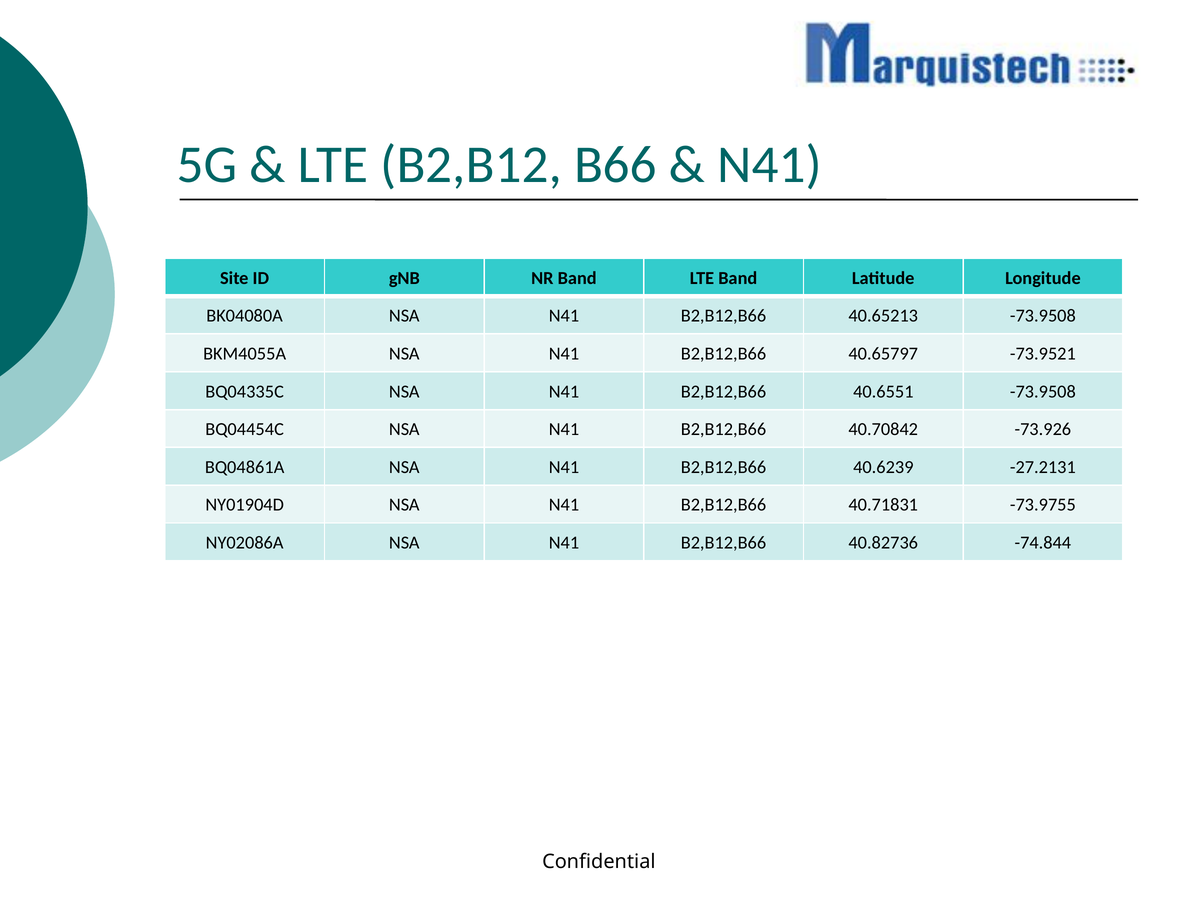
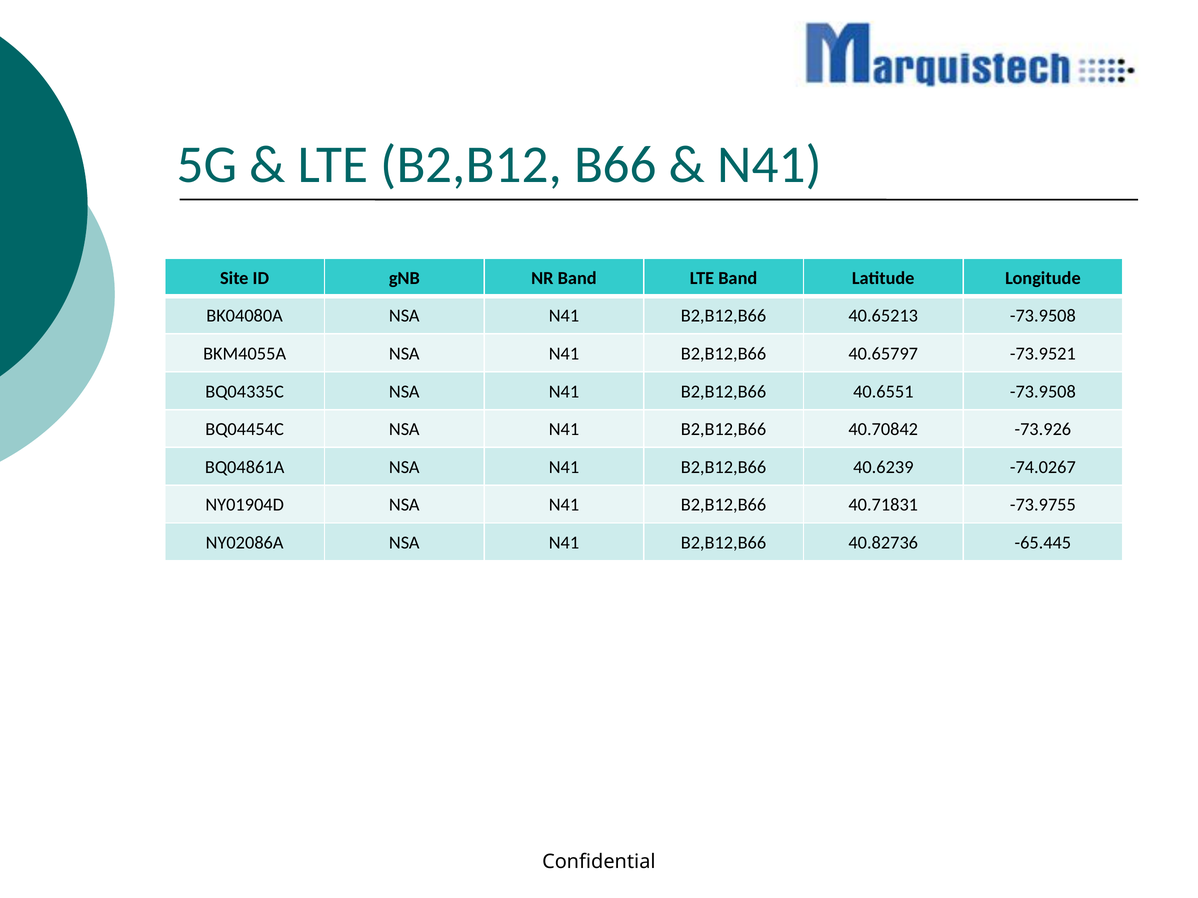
-27.2131: -27.2131 -> -74.0267 (1043, 467)
-74.844: -74.844 -> -65.445 (1043, 543)
